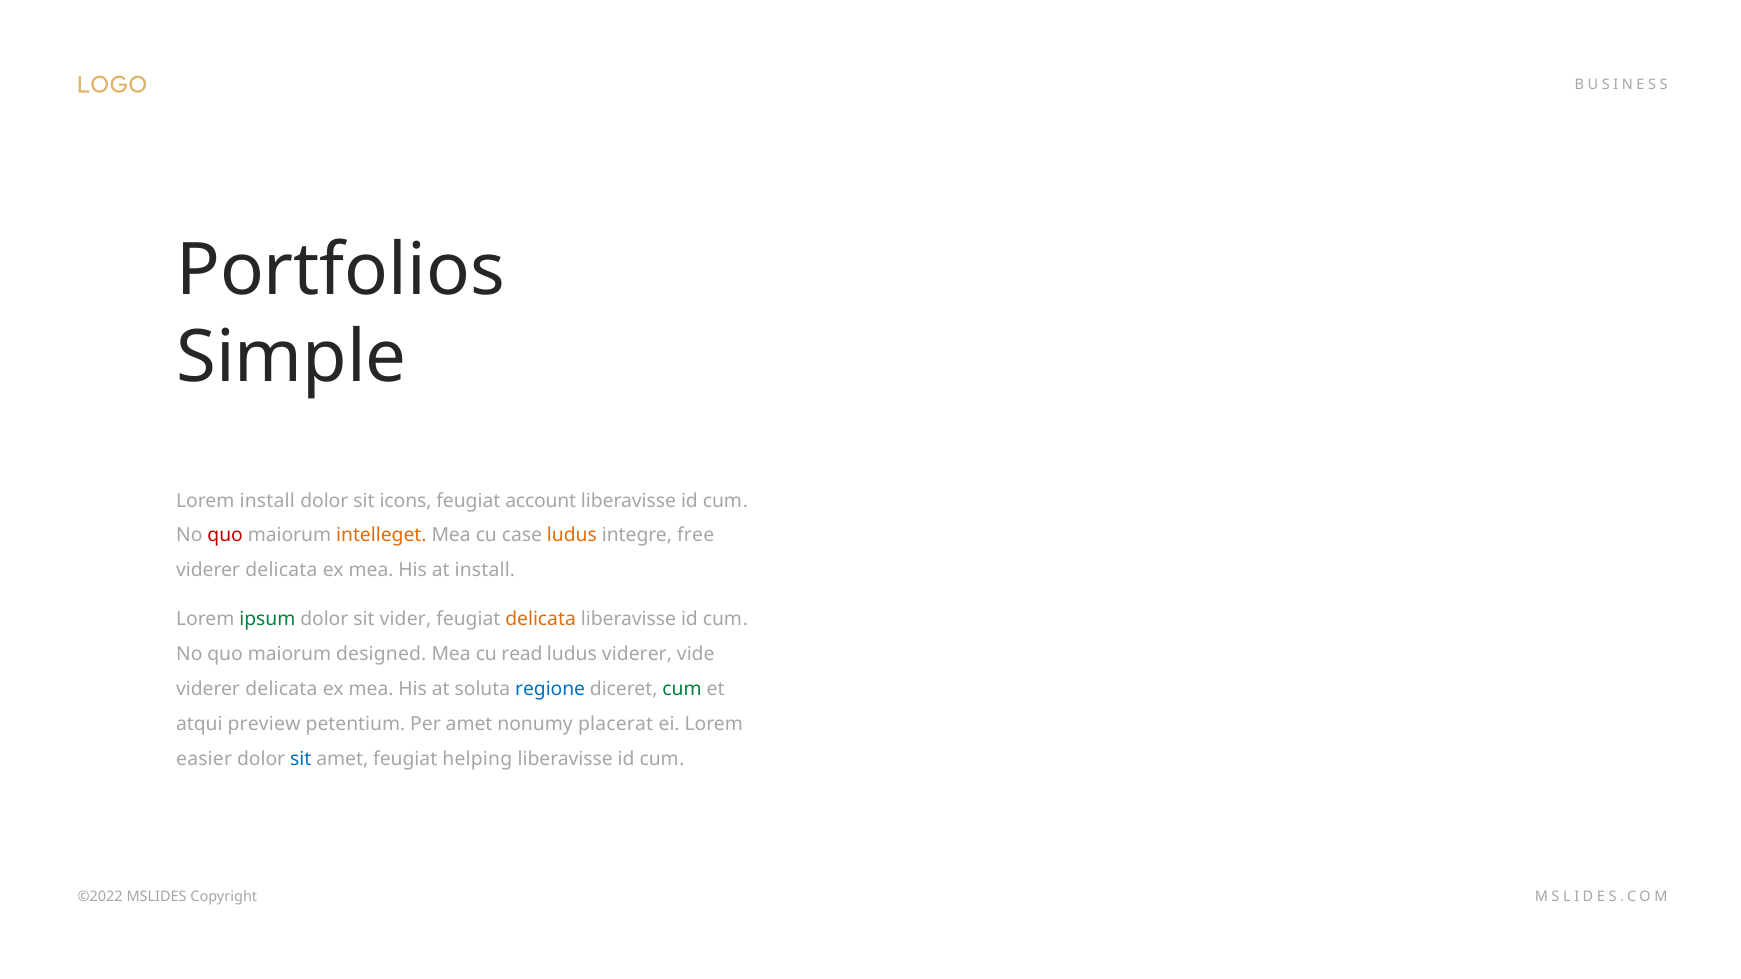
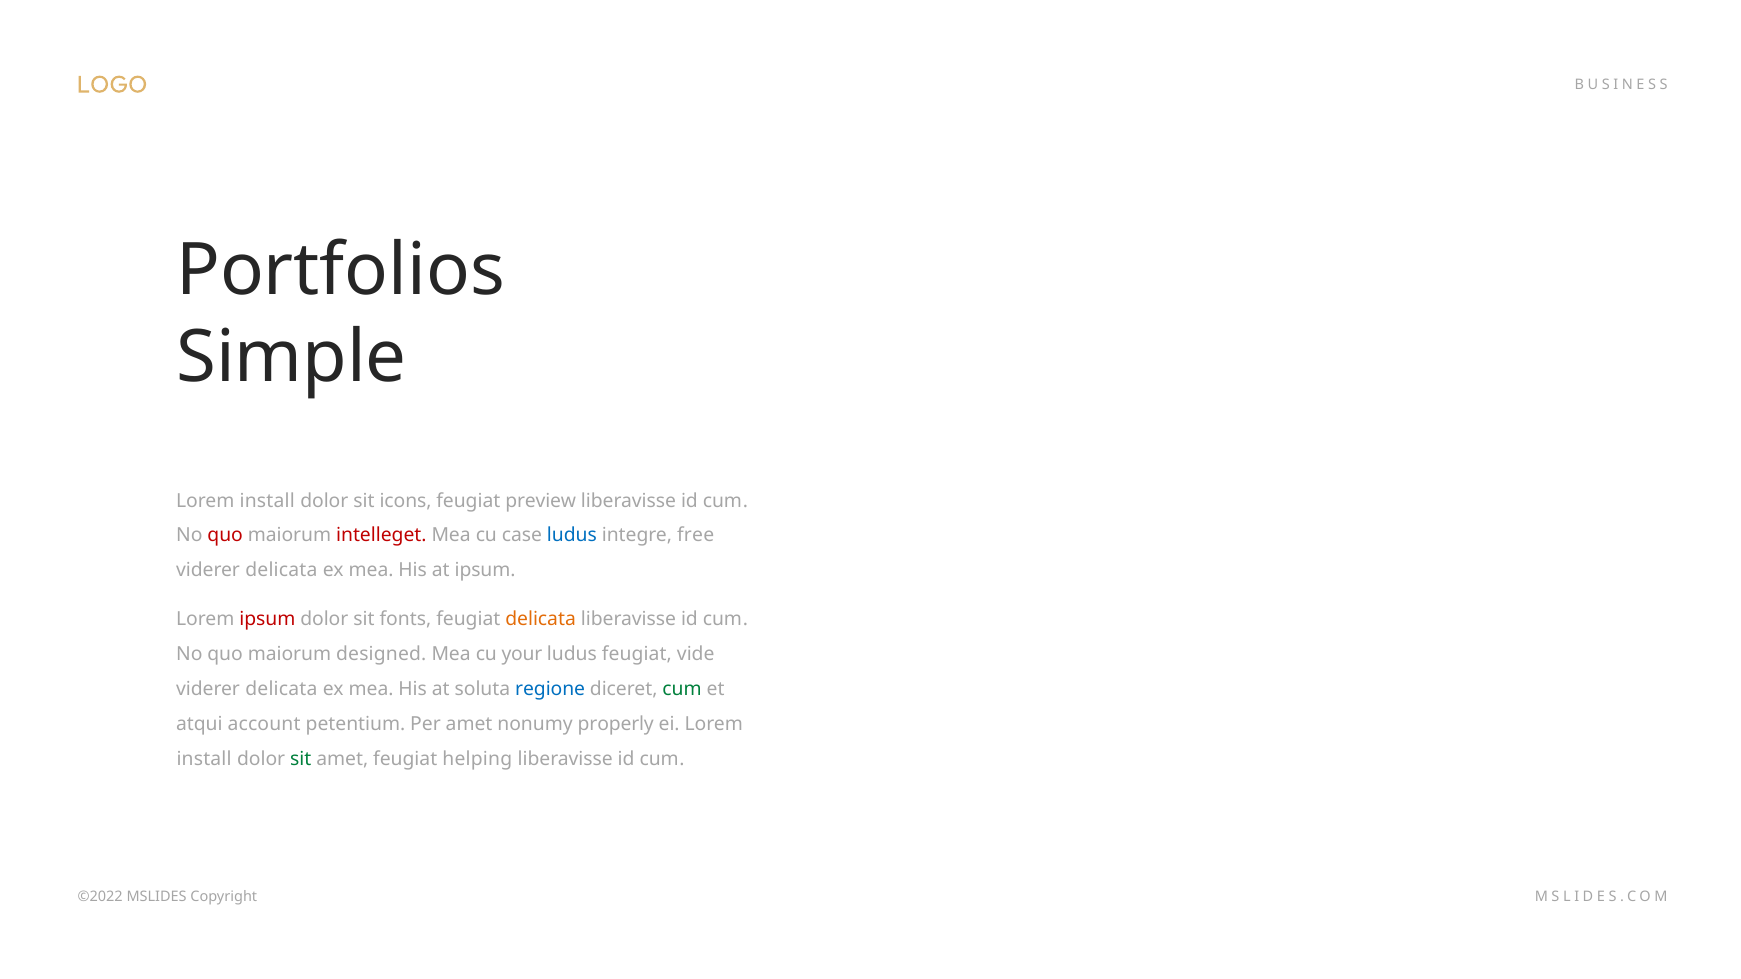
account: account -> preview (541, 501)
intelleget colour: orange -> red (381, 536)
ludus colour: orange -> blue (572, 536)
at install: install -> ipsum (485, 570)
ipsum colour: green -> red (267, 620)
vider: vider -> fonts (405, 620)
read: read -> your (522, 655)
ludus viderer: viderer -> feugiat (637, 655)
preview: preview -> account (264, 724)
placerat: placerat -> properly (616, 724)
easier: easier -> install (204, 759)
sit colour: blue -> green (301, 759)
